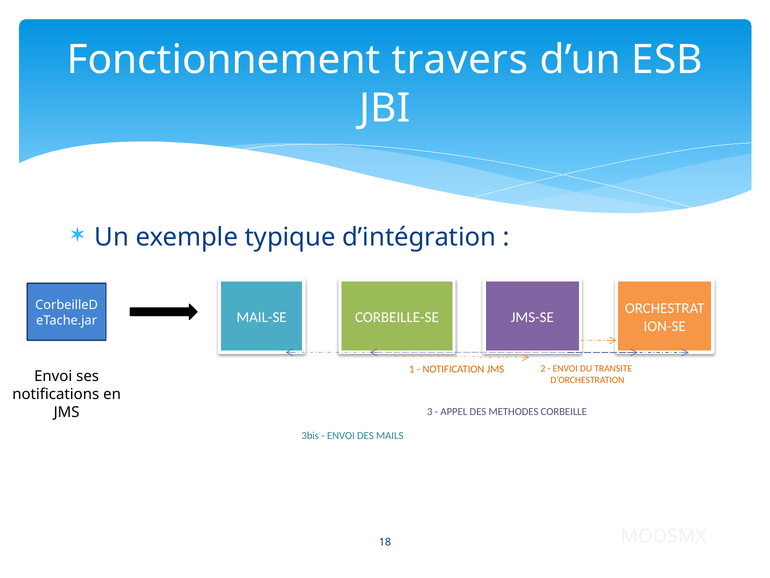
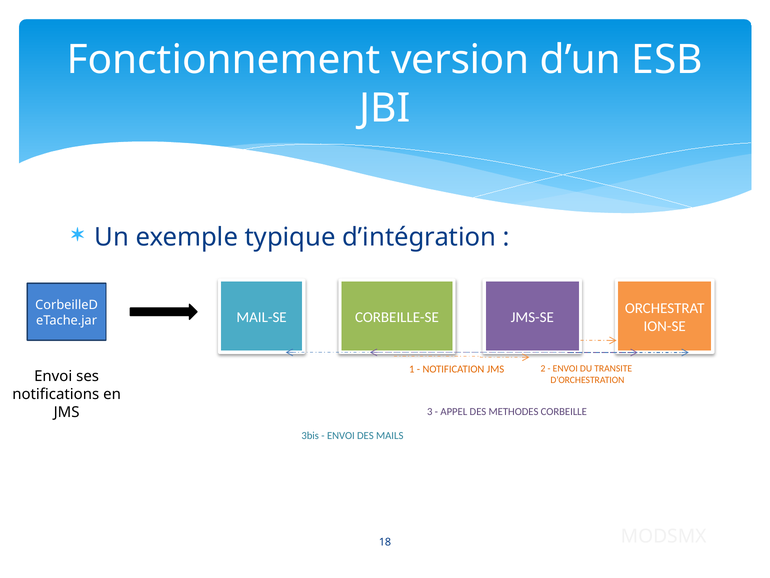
travers: travers -> version (460, 60)
